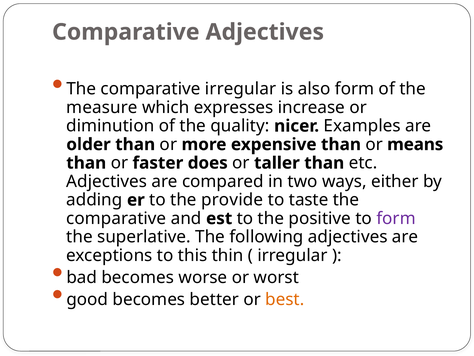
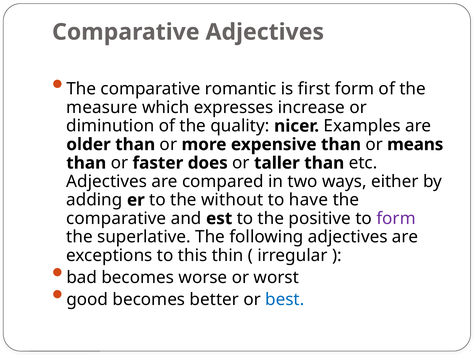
comparative irregular: irregular -> romantic (241, 89)
also: also -> first (314, 89)
provide: provide -> without (232, 200)
taste: taste -> have (309, 200)
best colour: orange -> blue (285, 299)
